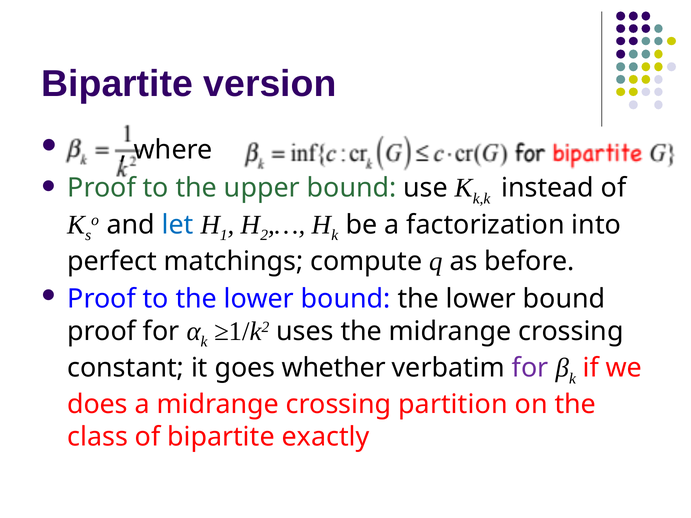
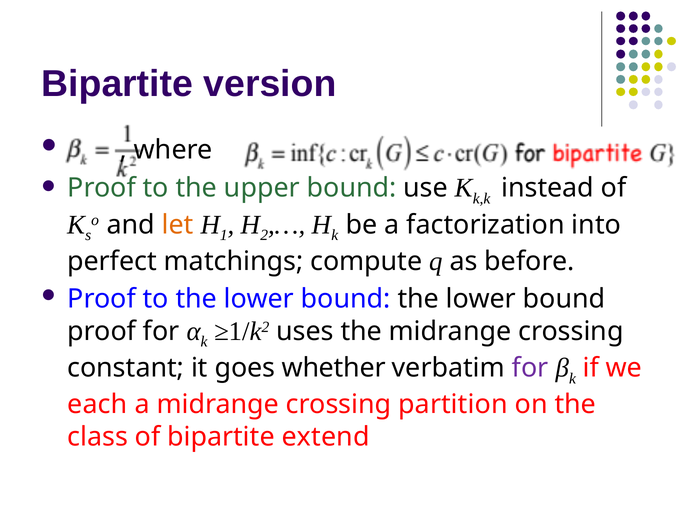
let colour: blue -> orange (178, 225)
does: does -> each (97, 405)
exactly: exactly -> extend (326, 437)
